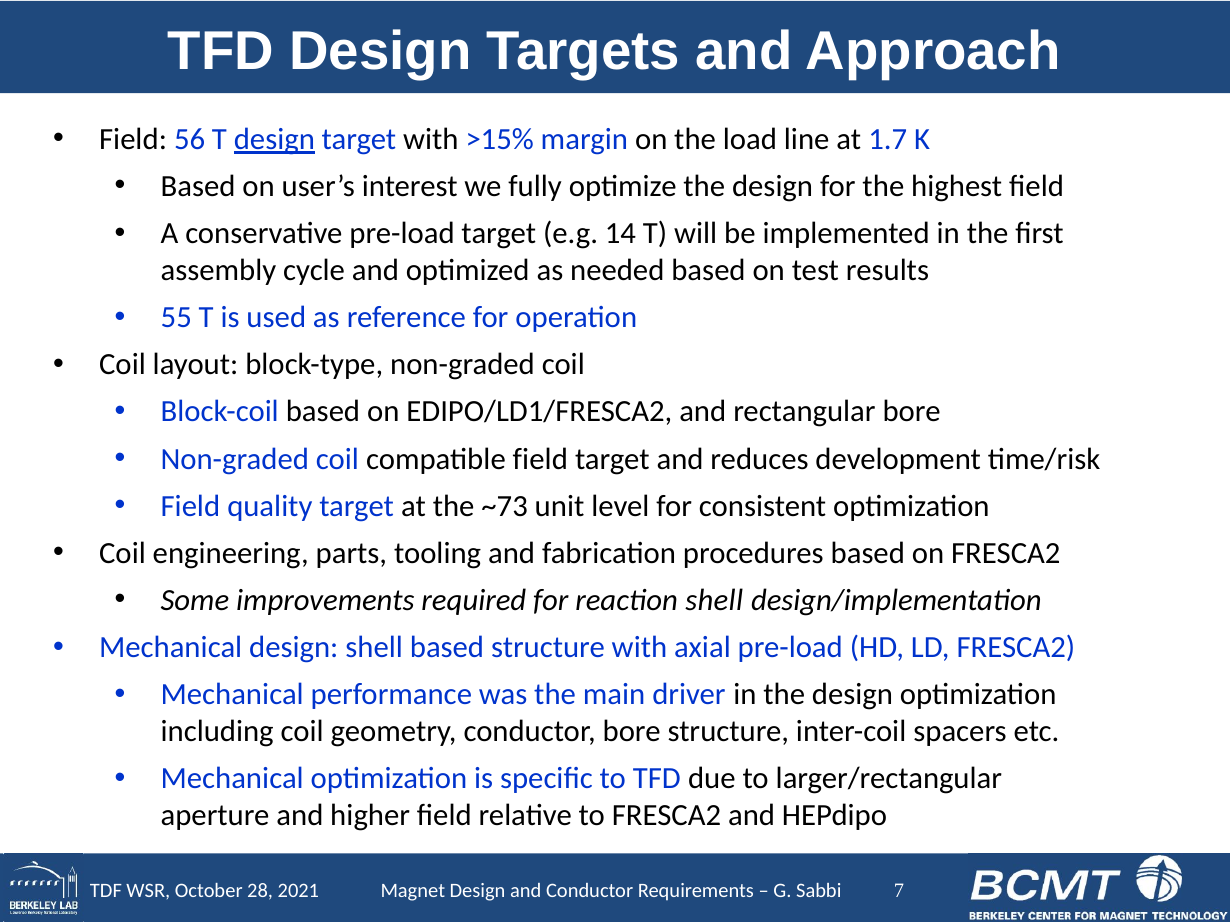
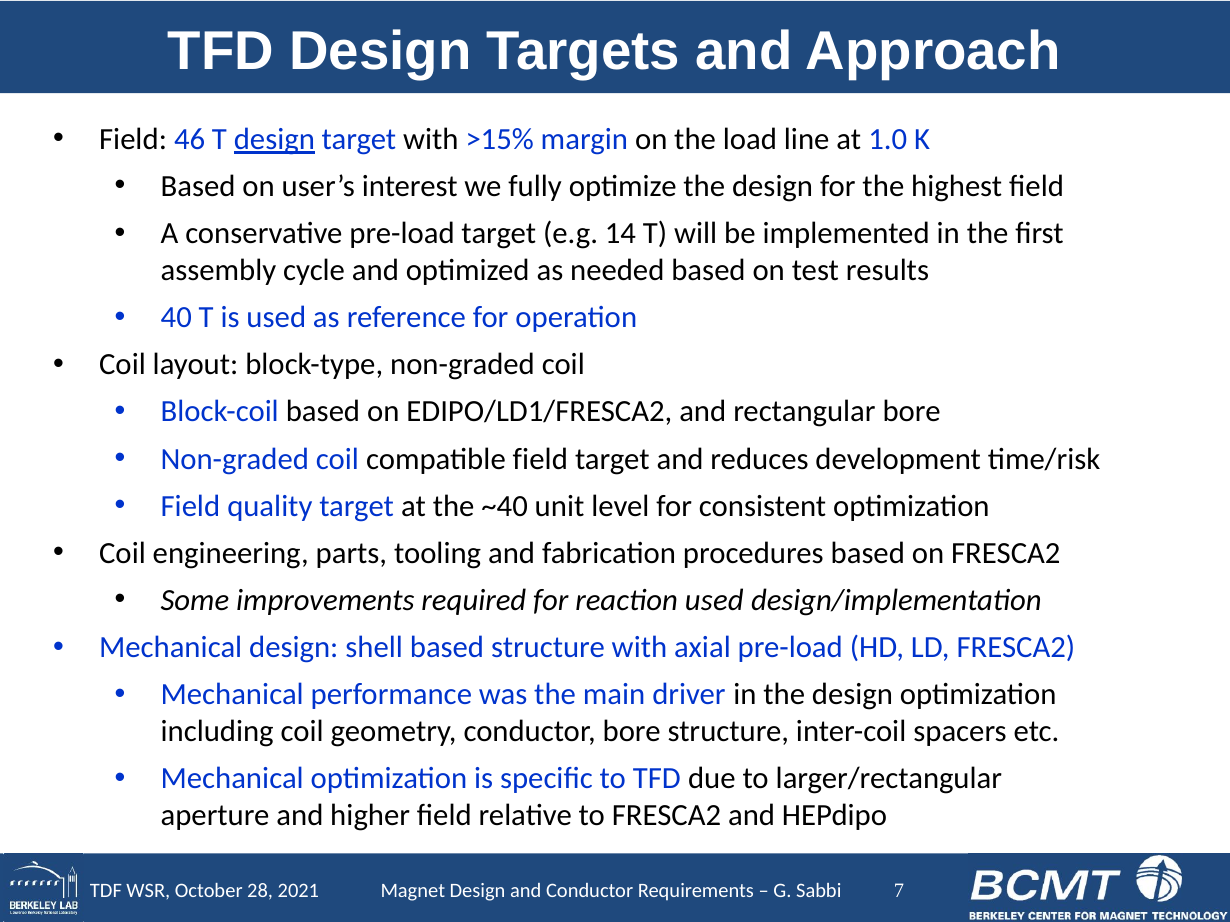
56: 56 -> 46 (190, 139)
1.7: 1.7 -> 1.0 (888, 139)
55: 55 -> 40 (176, 318)
~73: ~73 -> ~40 (505, 506)
reaction shell: shell -> used (714, 601)
